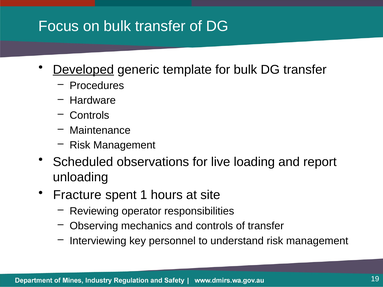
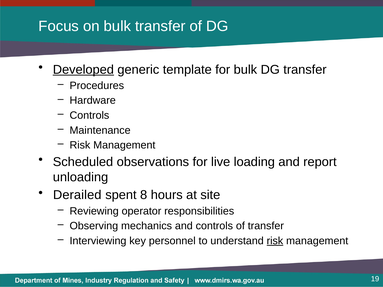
Fracture: Fracture -> Derailed (77, 195)
1: 1 -> 8 (144, 195)
risk underline: none -> present (275, 241)
